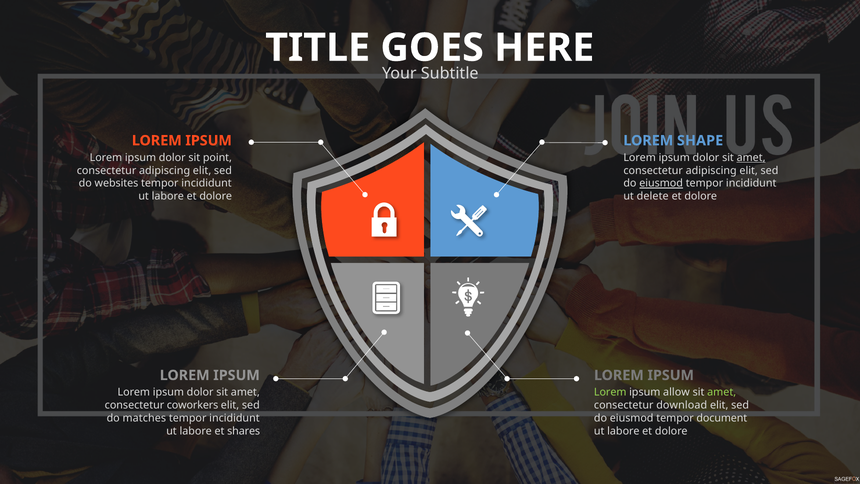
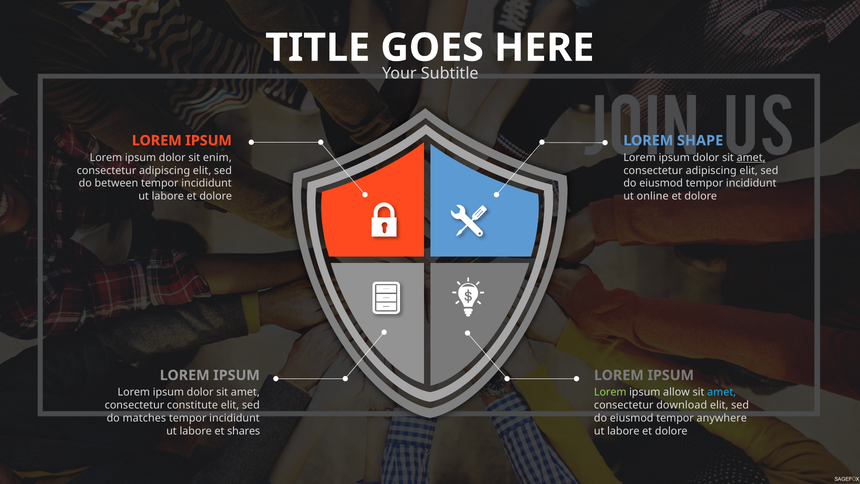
point: point -> enim (217, 158)
websites: websites -> between (116, 183)
eiusmod underline: present -> none (661, 183)
delete: delete -> online (653, 196)
amet colour: light green -> light blue (722, 392)
coworkers: coworkers -> constitute (192, 405)
document: document -> anywhere (722, 418)
